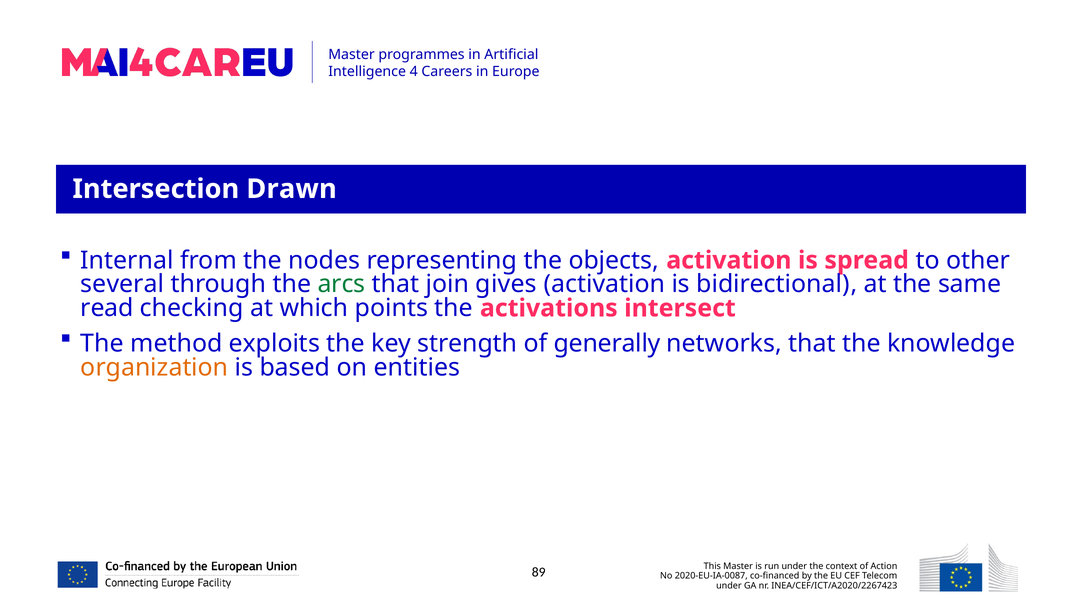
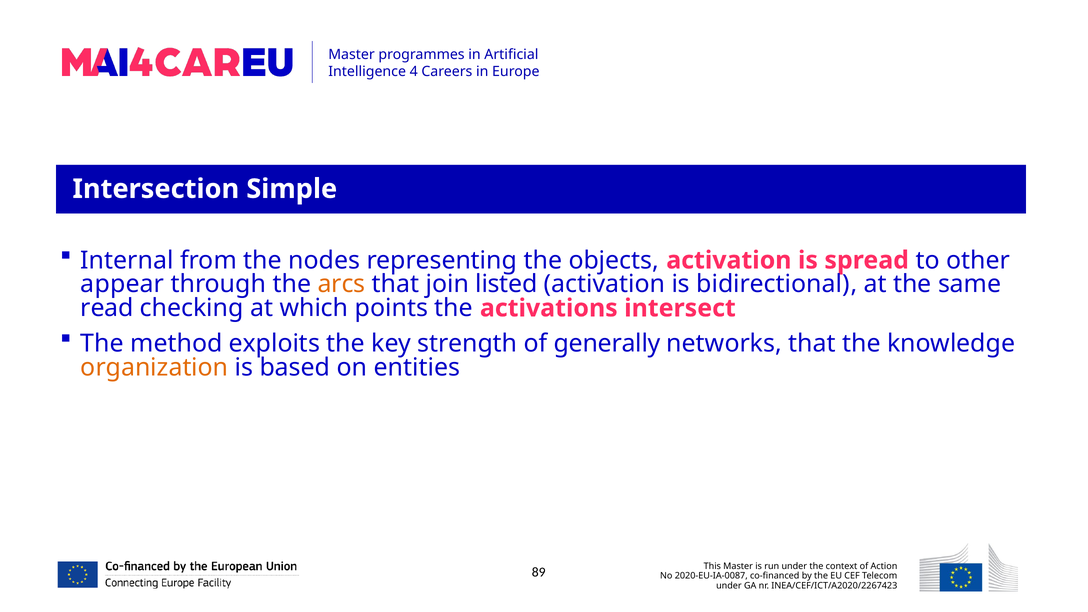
Drawn: Drawn -> Simple (292, 189)
several: several -> appear (122, 284)
arcs colour: green -> orange (341, 284)
gives: gives -> listed (506, 284)
